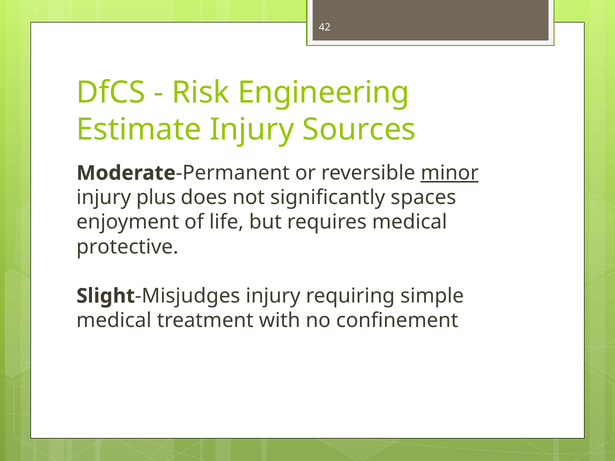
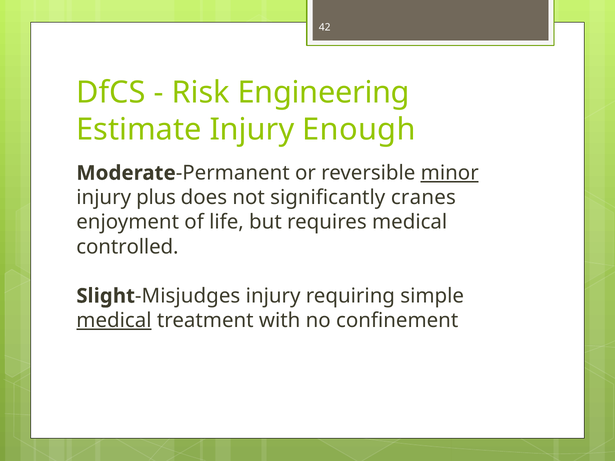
Sources: Sources -> Enough (359, 130)
spaces: spaces -> cranes (423, 198)
protective: protective -> controlled (127, 247)
medical underline: none -> present (114, 321)
